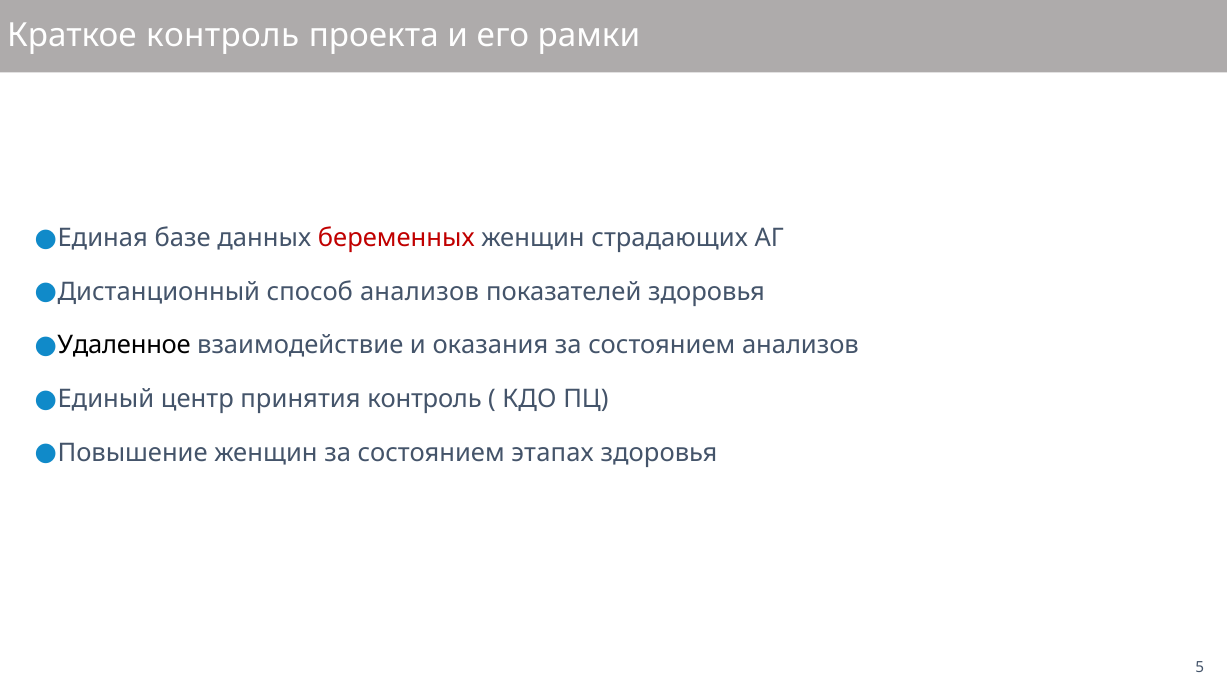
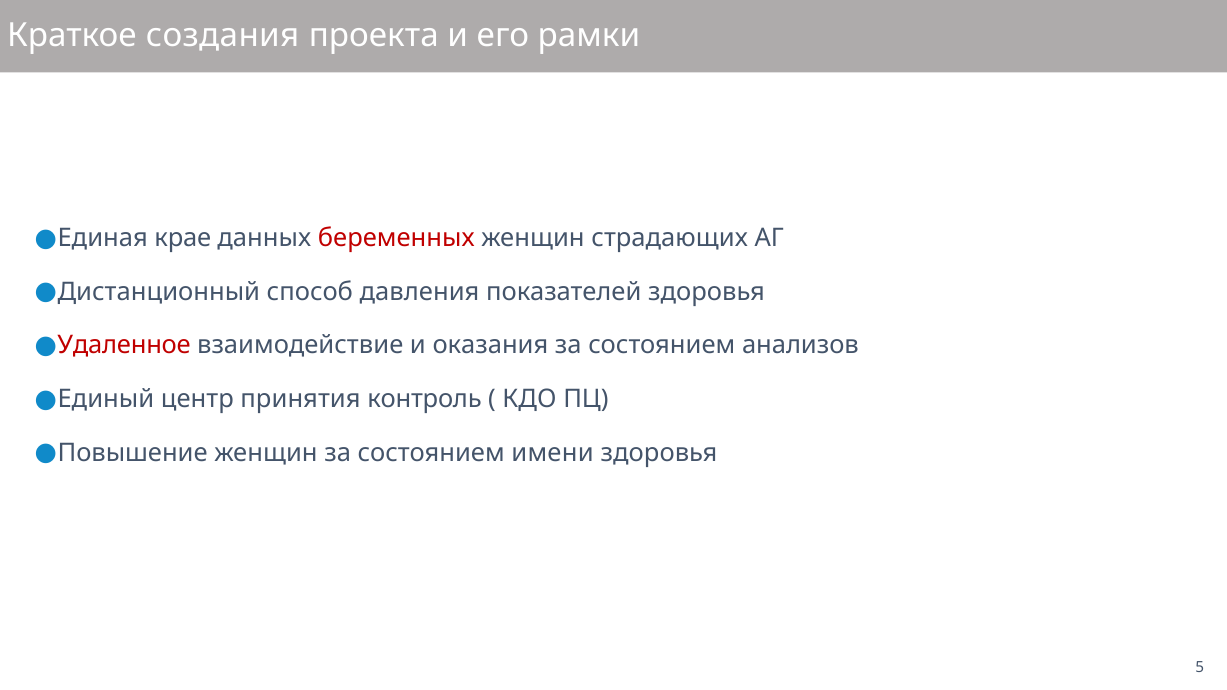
Краткое контроль: контроль -> создания (223, 36)
базе: базе -> крае (183, 238)
способ анализов: анализов -> давления (420, 292)
Удаленное colour: black -> red (124, 346)
этапах: этапах -> имени (553, 453)
